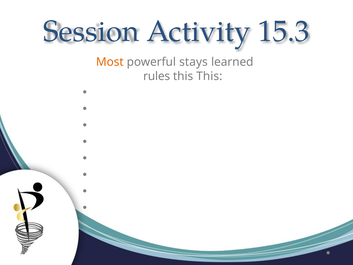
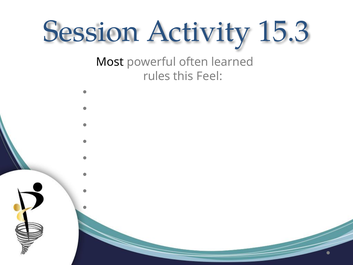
Most colour: orange -> black (110, 62)
stays: stays -> often (194, 62)
this This: This -> Feel (209, 76)
